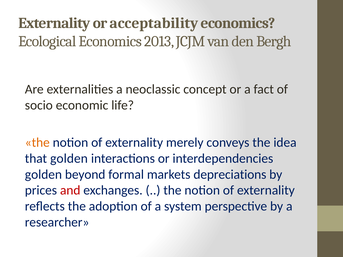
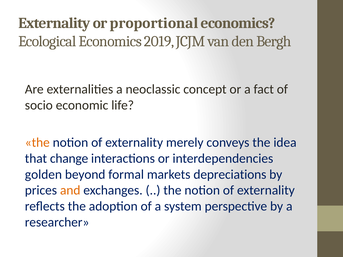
acceptability: acceptability -> proportional (154, 23)
2013: 2013 -> 2019 (159, 41)
that golden: golden -> change (69, 159)
and colour: red -> orange (70, 190)
